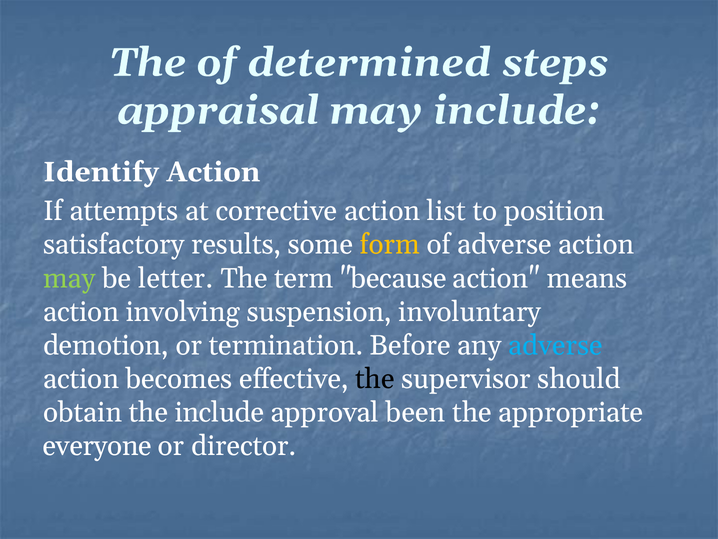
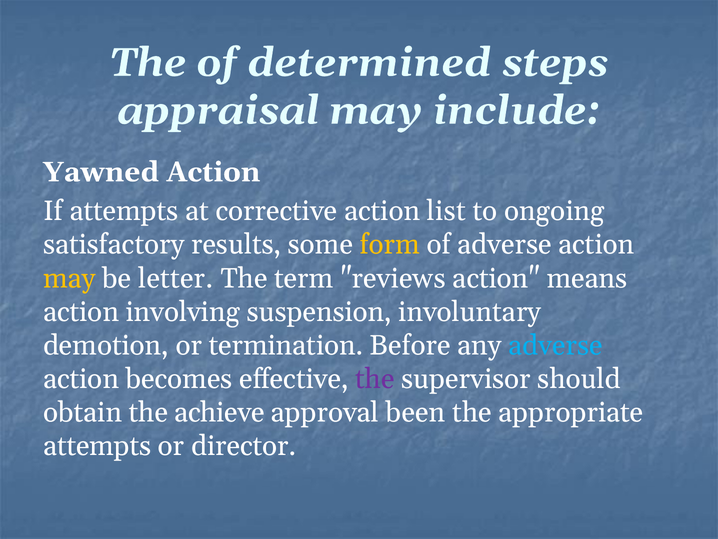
Identify: Identify -> Yawned (101, 172)
position: position -> ongoing (554, 211)
may colour: light green -> yellow (69, 278)
because: because -> reviews (393, 278)
the colour: black -> purple (375, 379)
the include: include -> achieve (219, 412)
everyone: everyone -> attempts (97, 446)
